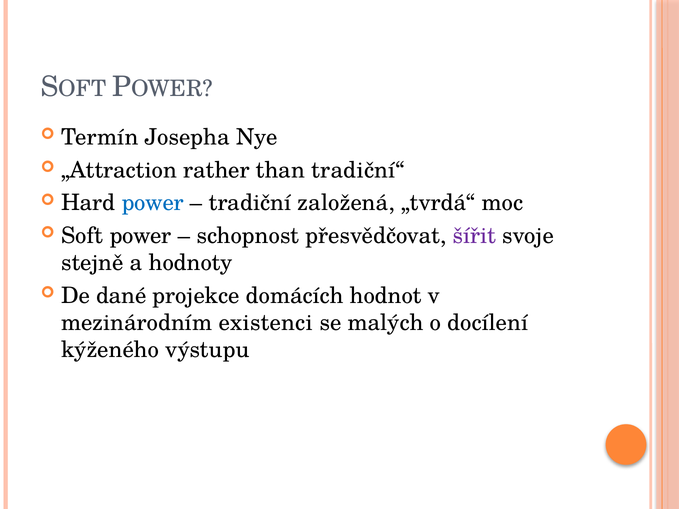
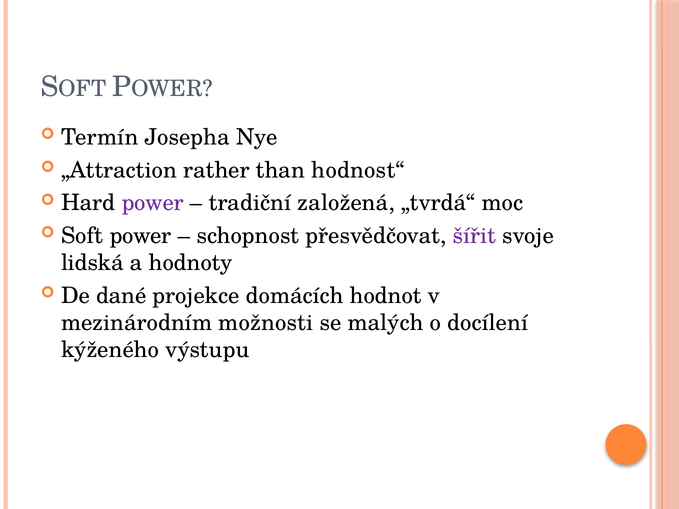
tradiční“: tradiční“ -> hodnost“ (358, 170)
power colour: blue -> purple (153, 203)
stejně: stejně -> lidská (92, 263)
existenci: existenci -> možnosti (266, 323)
